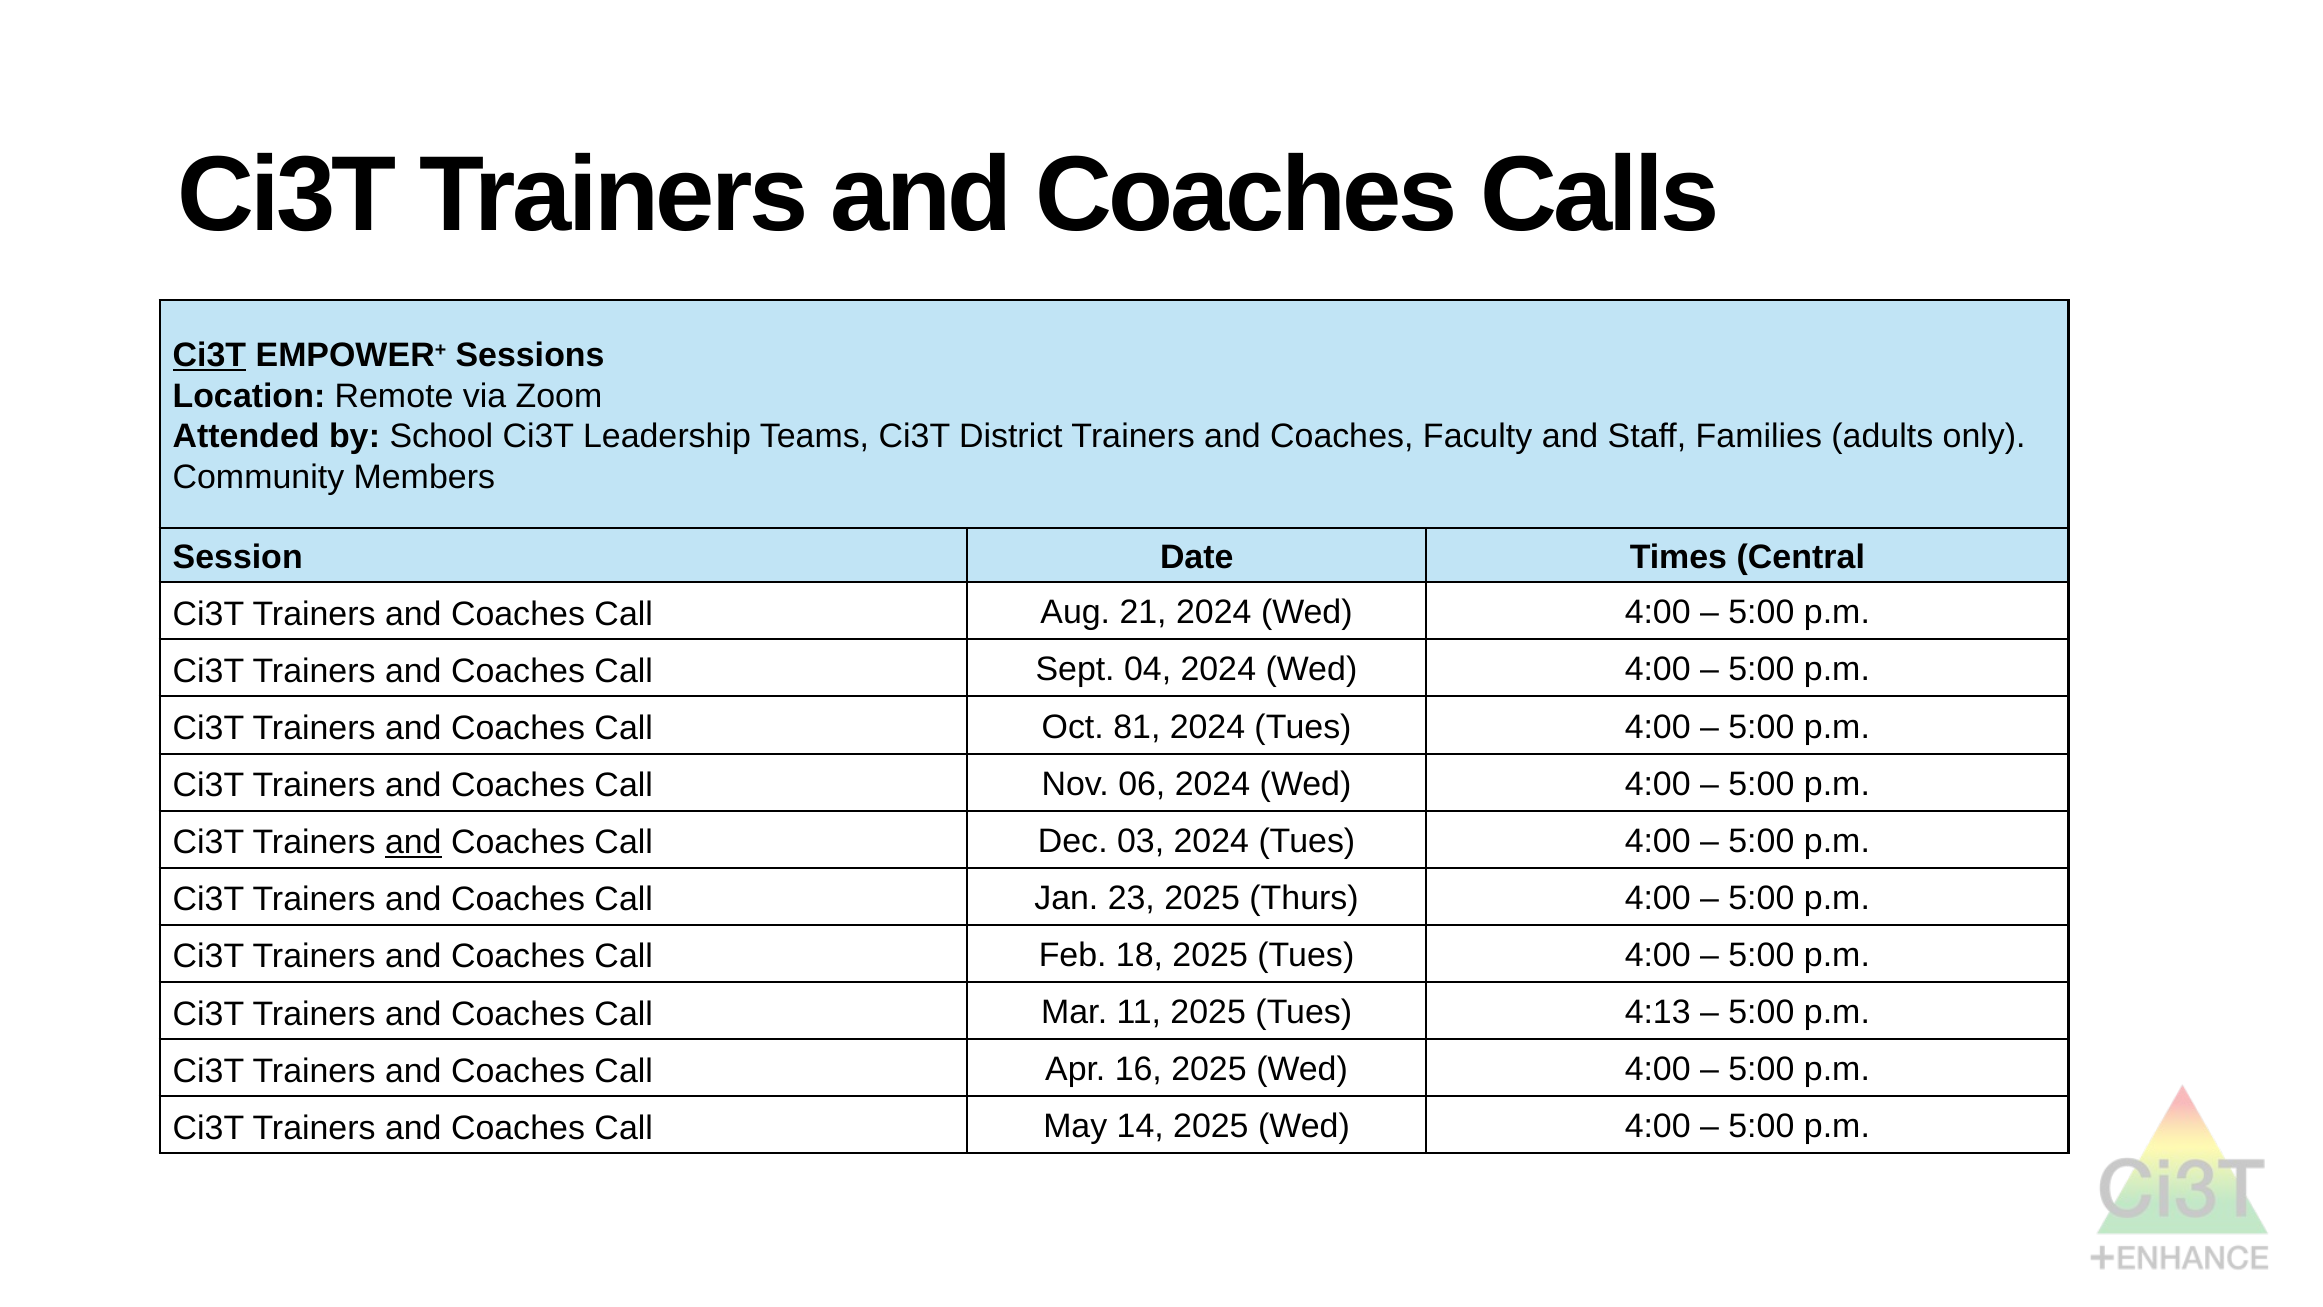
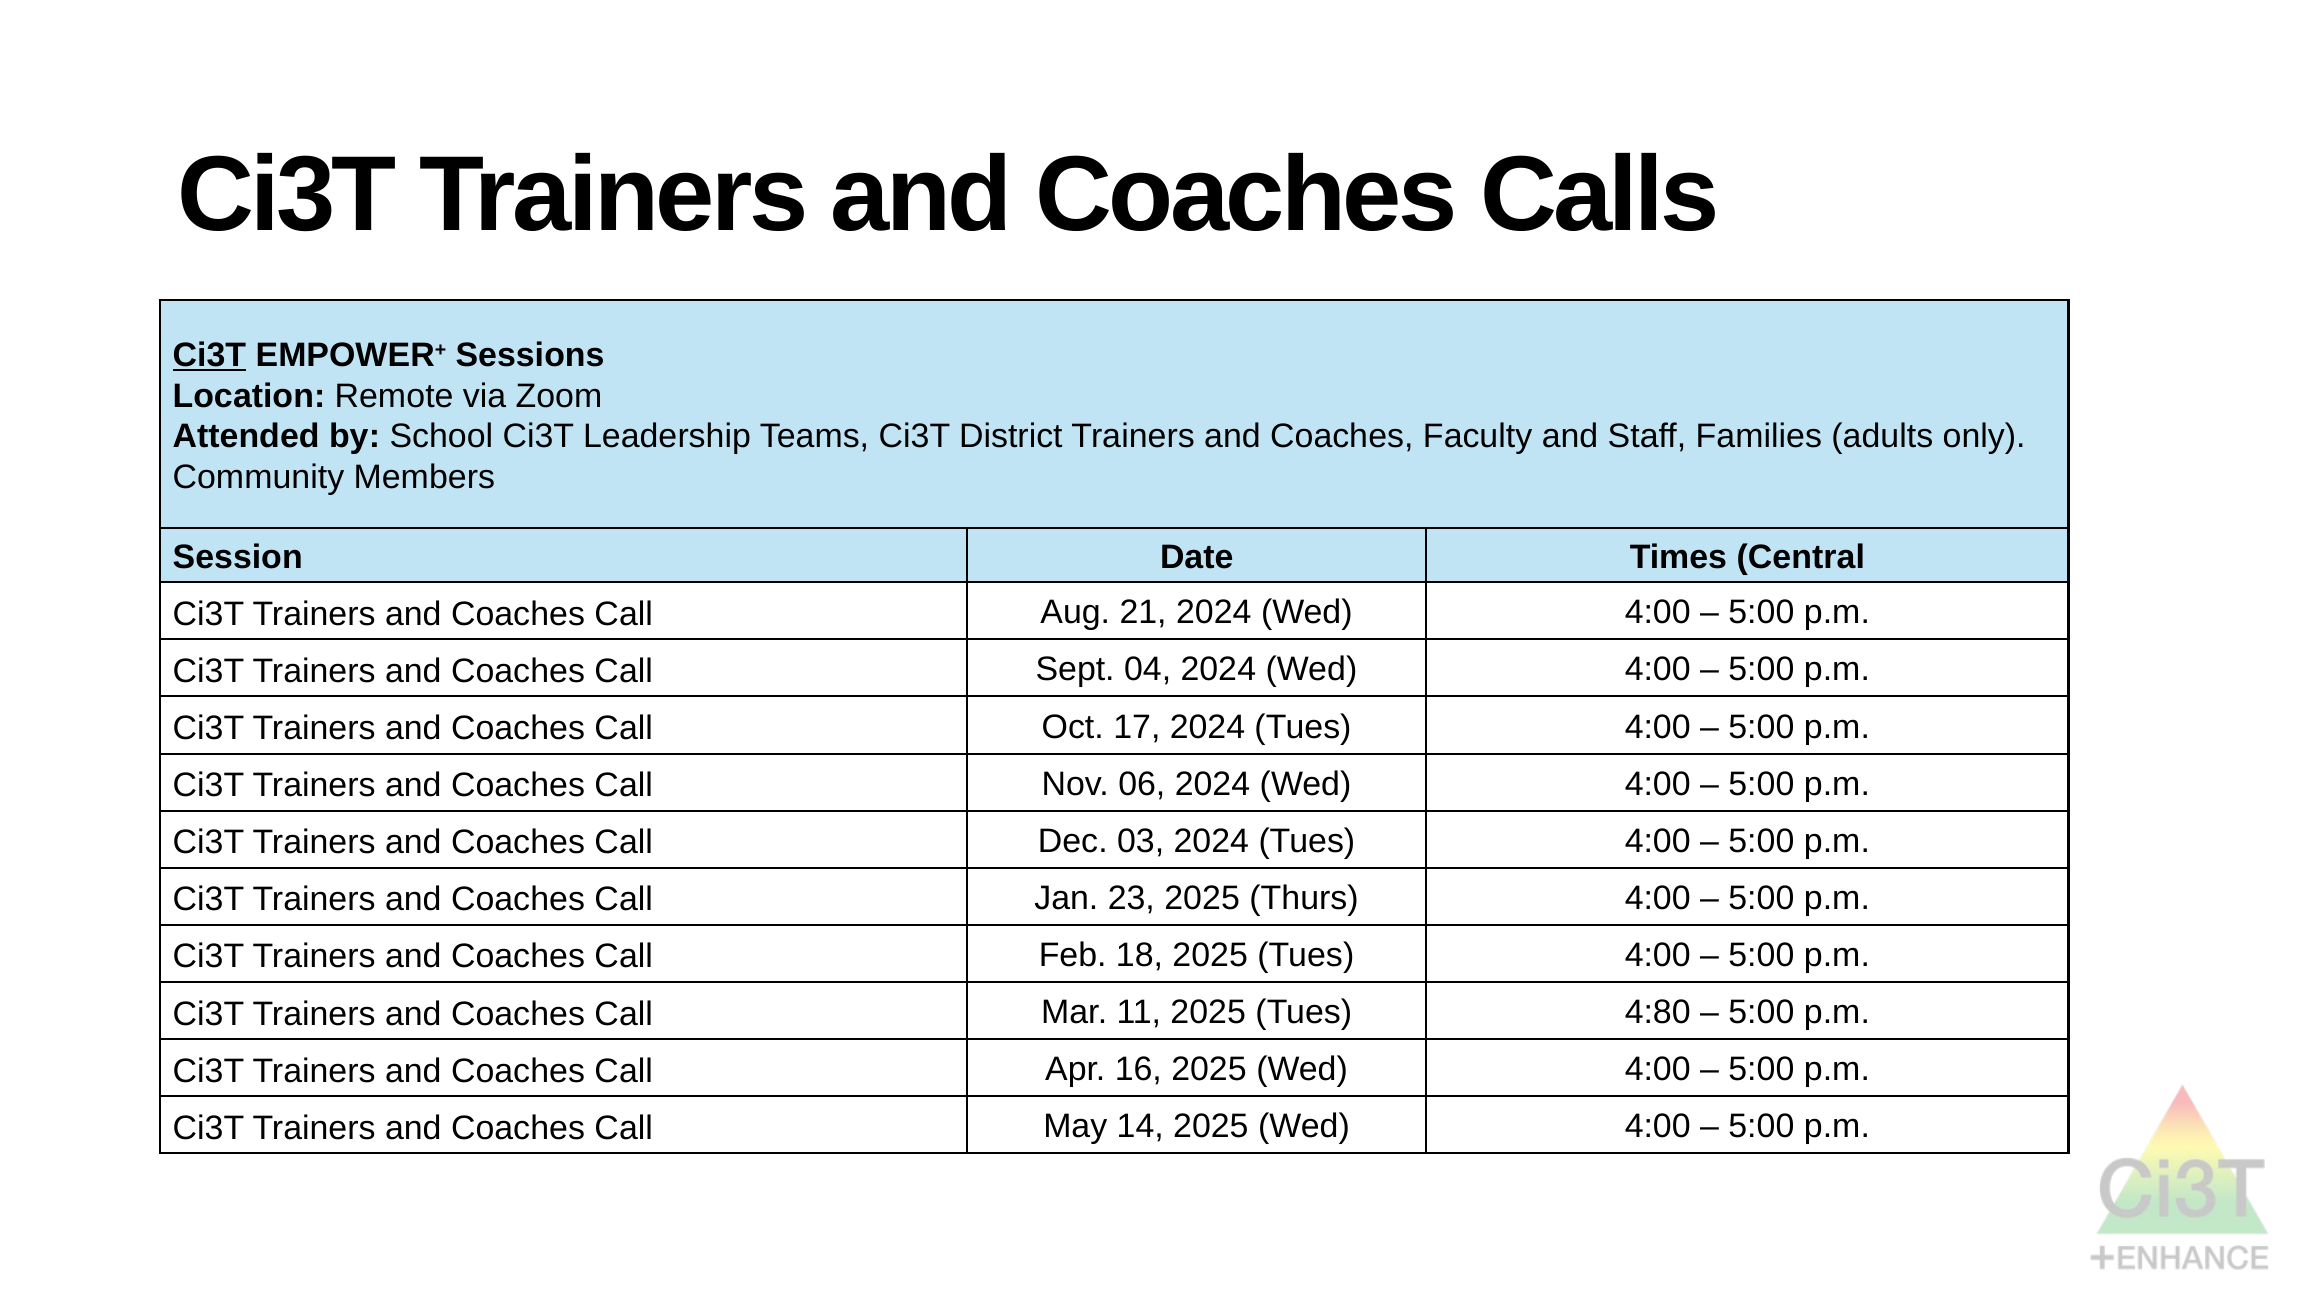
81: 81 -> 17 (1137, 727)
and underline: present -> none (413, 842)
4:13: 4:13 -> 4:80 (1658, 1012)
